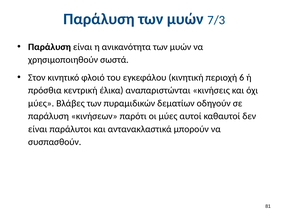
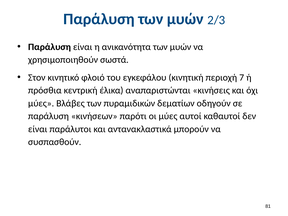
7/3: 7/3 -> 2/3 (216, 20)
6: 6 -> 7 (242, 78)
